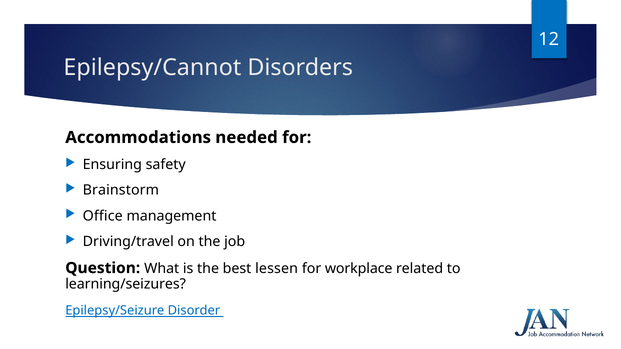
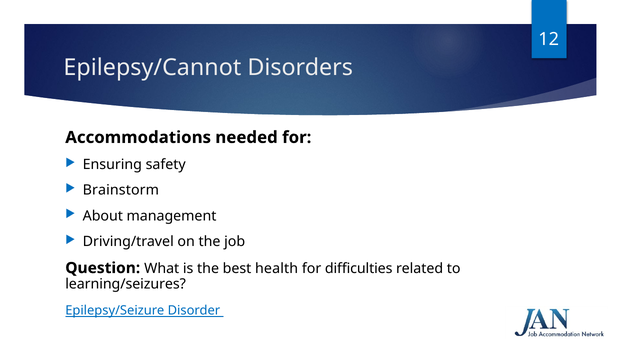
Office: Office -> About (103, 216)
lessen: lessen -> health (277, 269)
workplace: workplace -> difficulties (359, 269)
